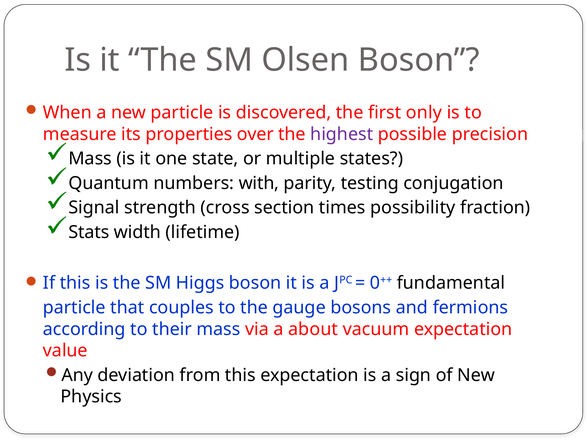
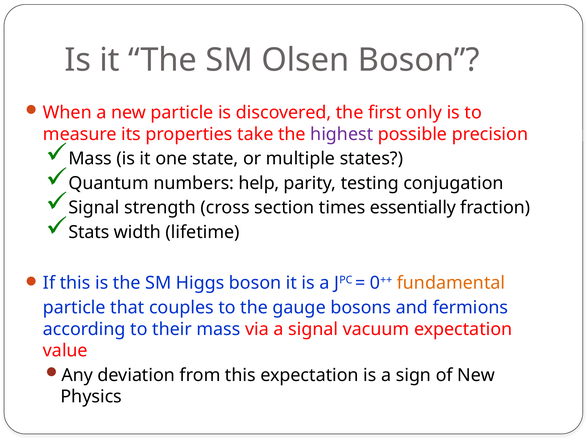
over: over -> take (255, 134)
with: with -> help (259, 183)
possibility: possibility -> essentially (413, 208)
fundamental colour: black -> orange (451, 283)
a about: about -> signal (313, 329)
